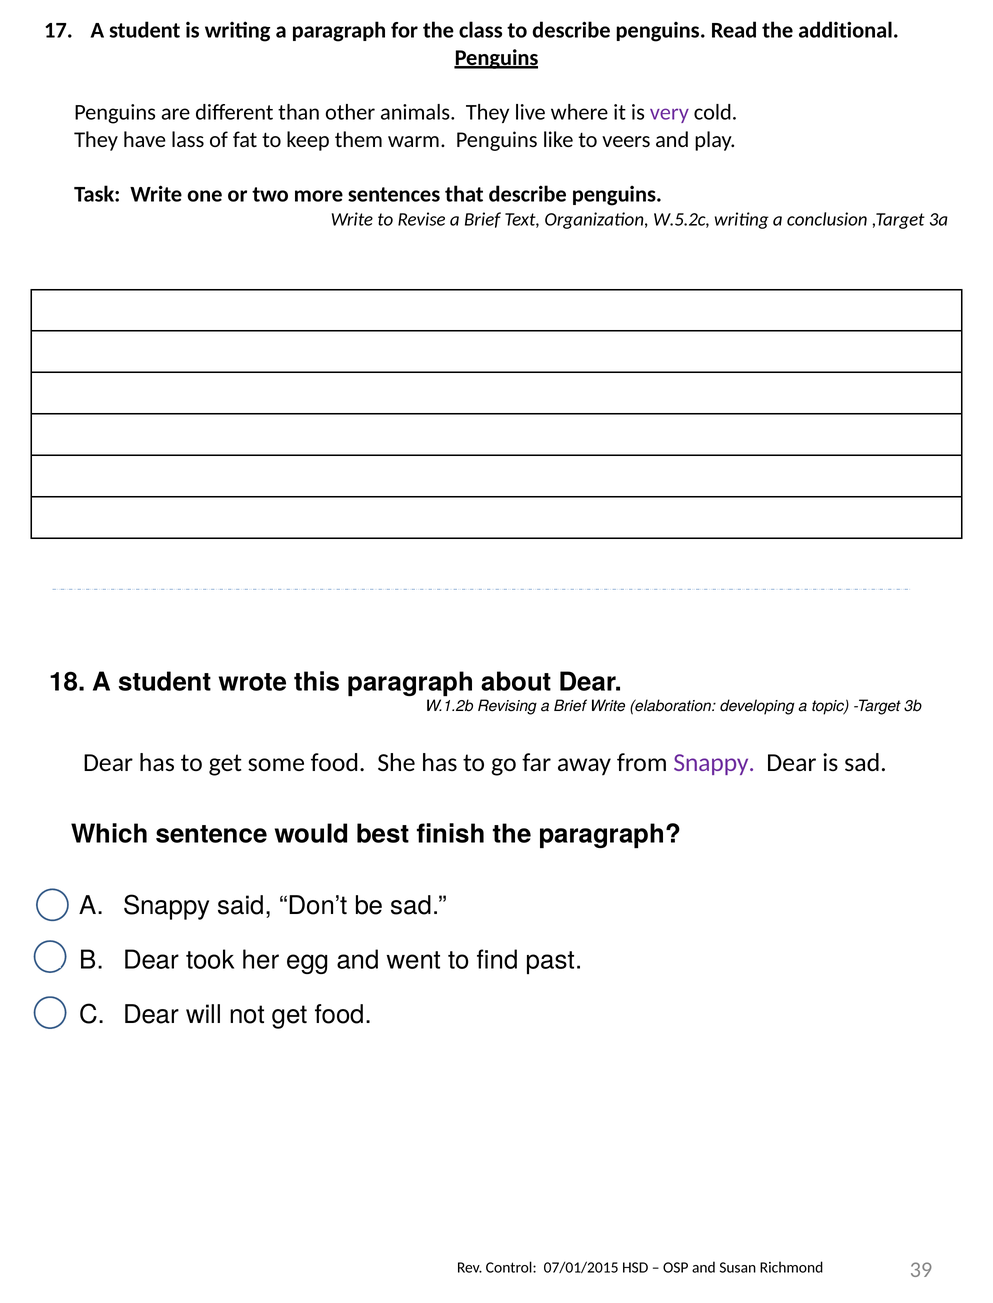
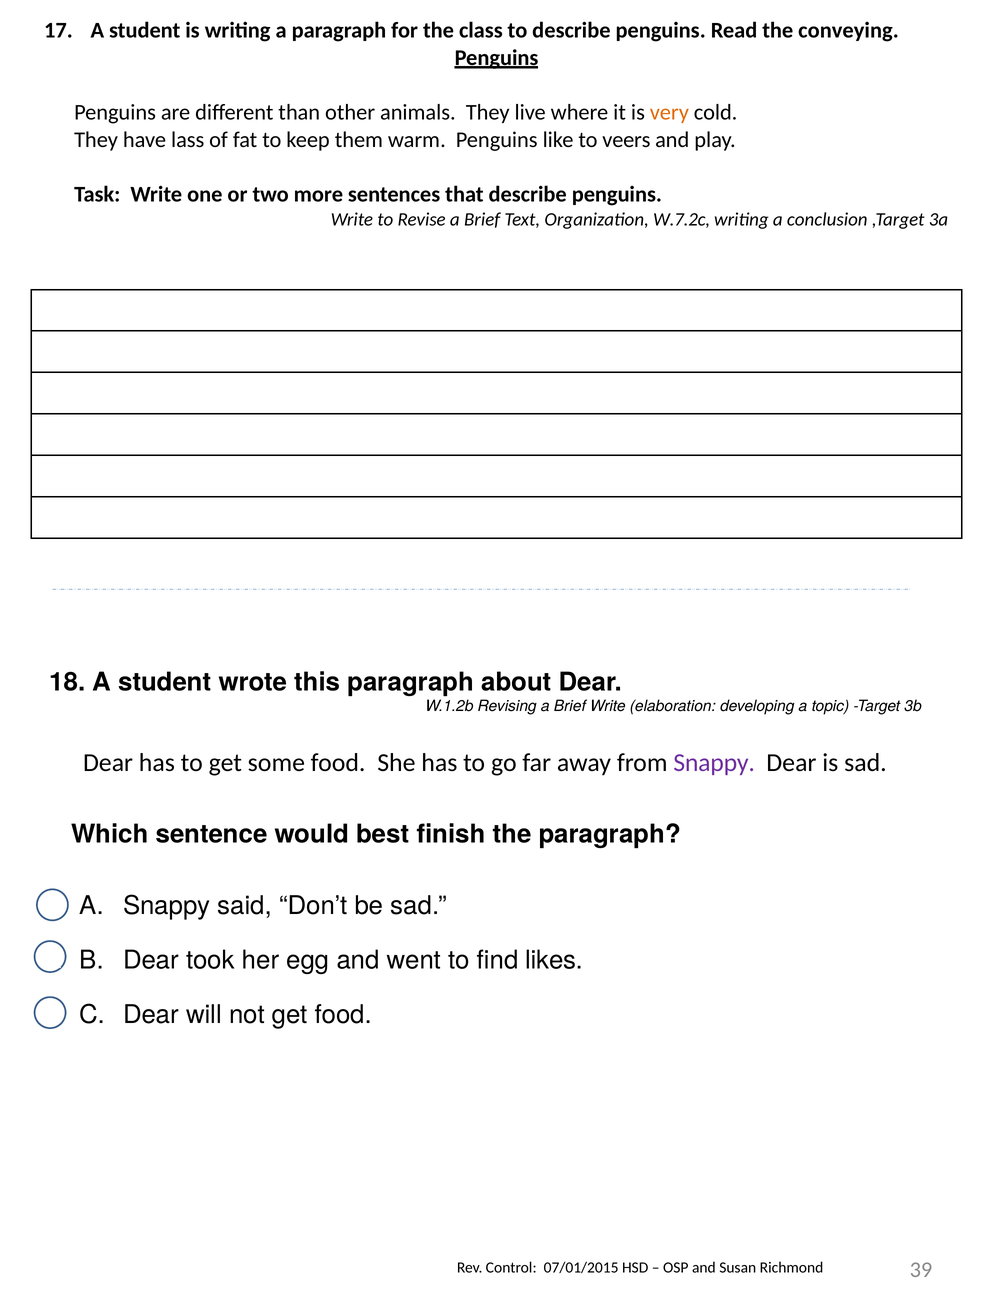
additional: additional -> conveying (849, 30)
very colour: purple -> orange (669, 112)
W.5.2c: W.5.2c -> W.7.2c (682, 220)
past: past -> likes (554, 960)
